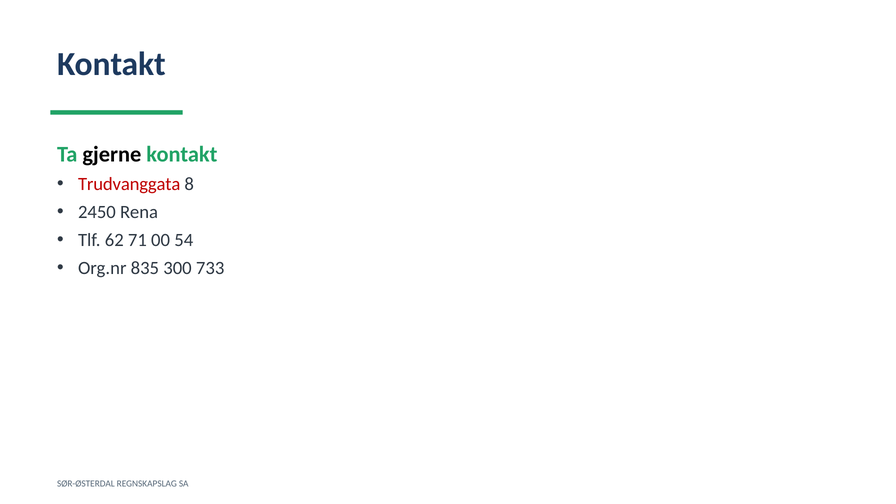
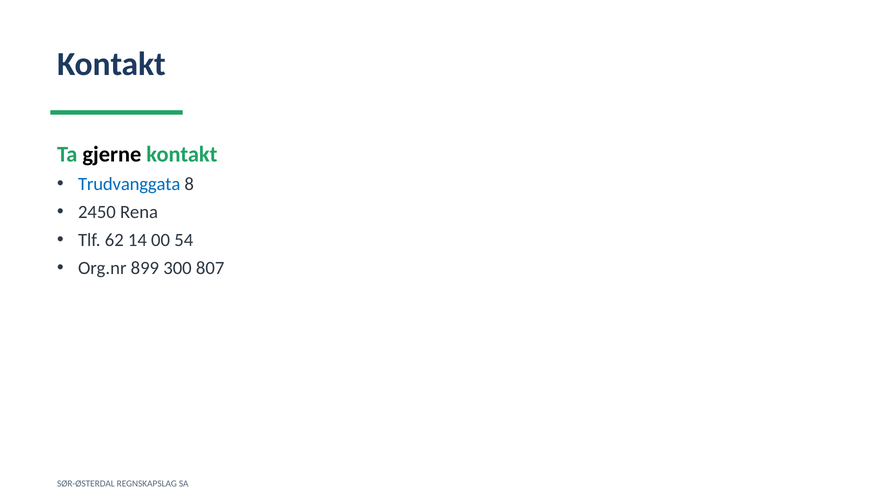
Trudvanggata colour: red -> blue (129, 184)
71: 71 -> 14 (137, 240)
835: 835 -> 899 (145, 268)
733: 733 -> 807 (210, 268)
